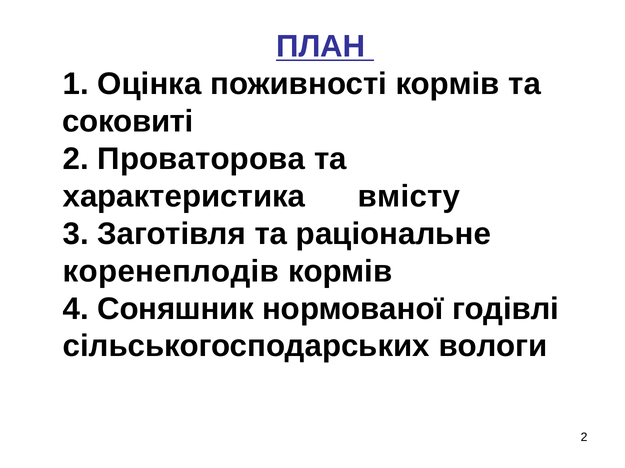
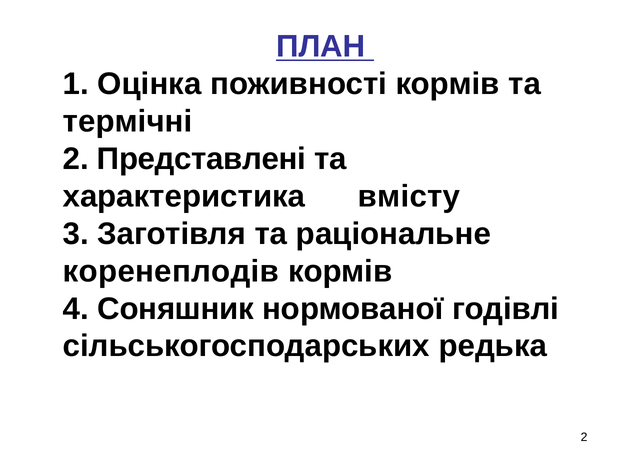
соковиті: соковиті -> термічні (128, 122)
Проваторова: Проваторова -> Представлені (202, 159)
вологи: вологи -> редька (493, 347)
